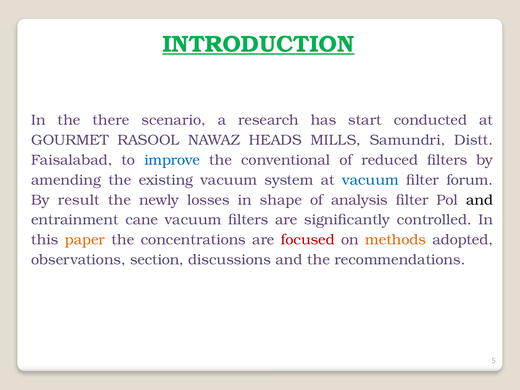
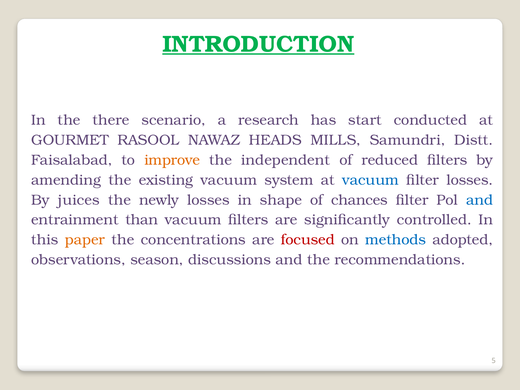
improve colour: blue -> orange (172, 160)
conventional: conventional -> independent (286, 160)
filter forum: forum -> losses (470, 180)
result: result -> juices (79, 200)
analysis: analysis -> chances (359, 200)
and colour: black -> blue (480, 200)
cane: cane -> than (142, 220)
methods colour: orange -> blue (396, 240)
section: section -> season (157, 260)
